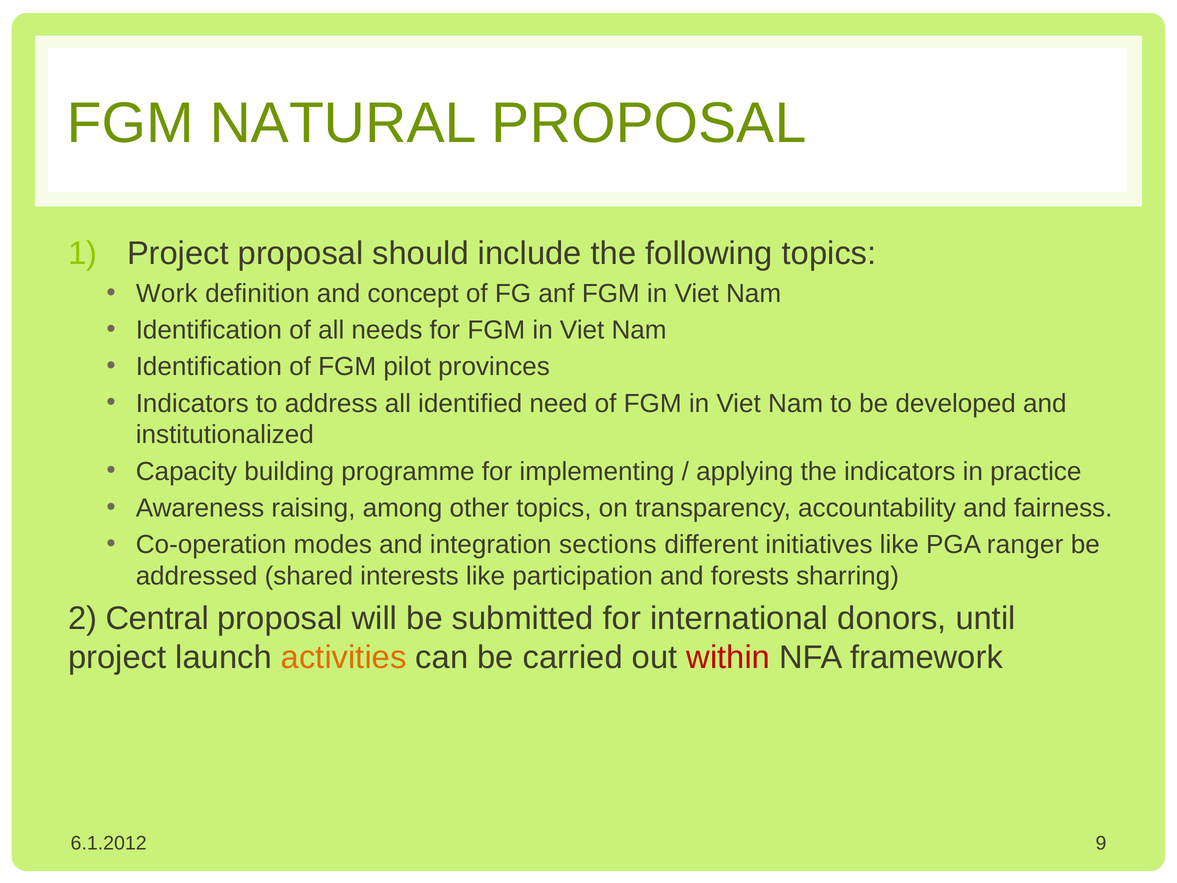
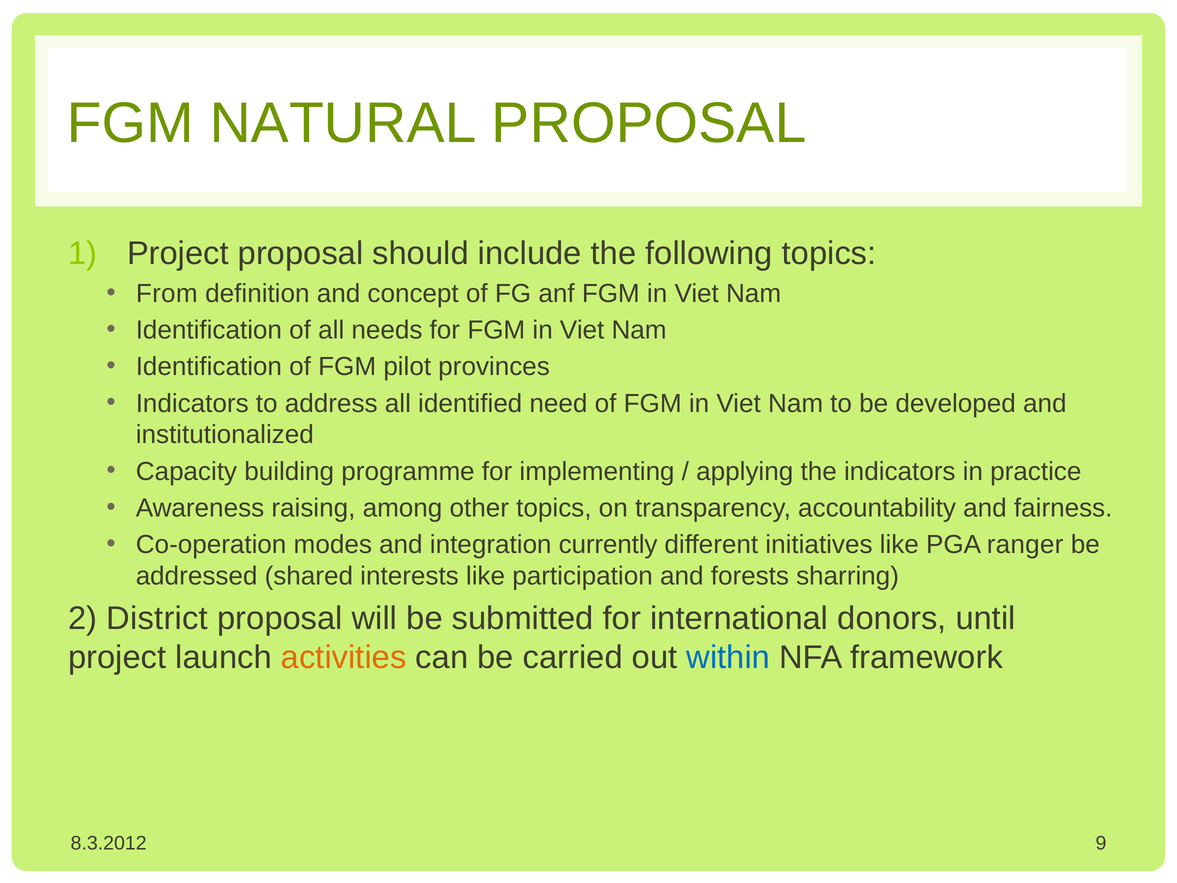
Work: Work -> From (167, 293)
sections: sections -> currently (608, 544)
Central: Central -> District (157, 618)
within colour: red -> blue (728, 657)
6.1.2012: 6.1.2012 -> 8.3.2012 (109, 843)
